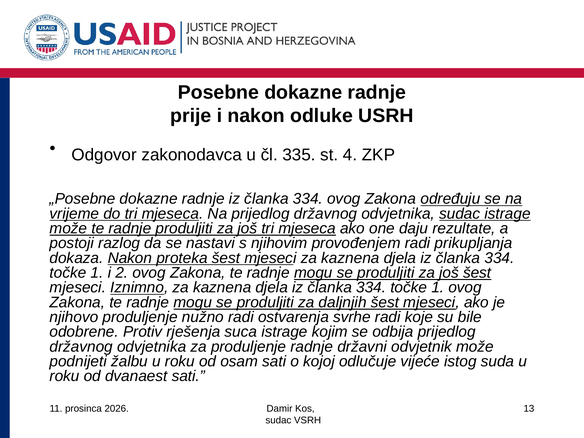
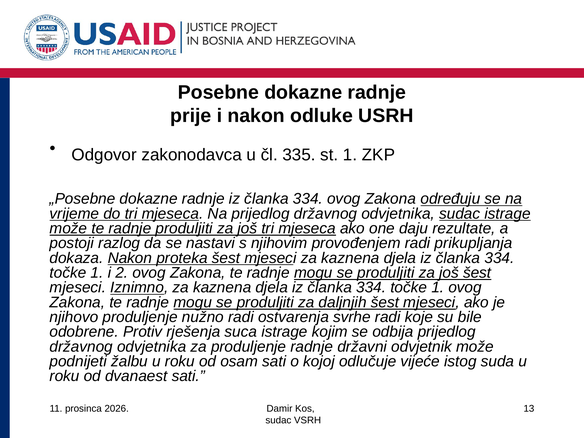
st 4: 4 -> 1 (350, 155)
